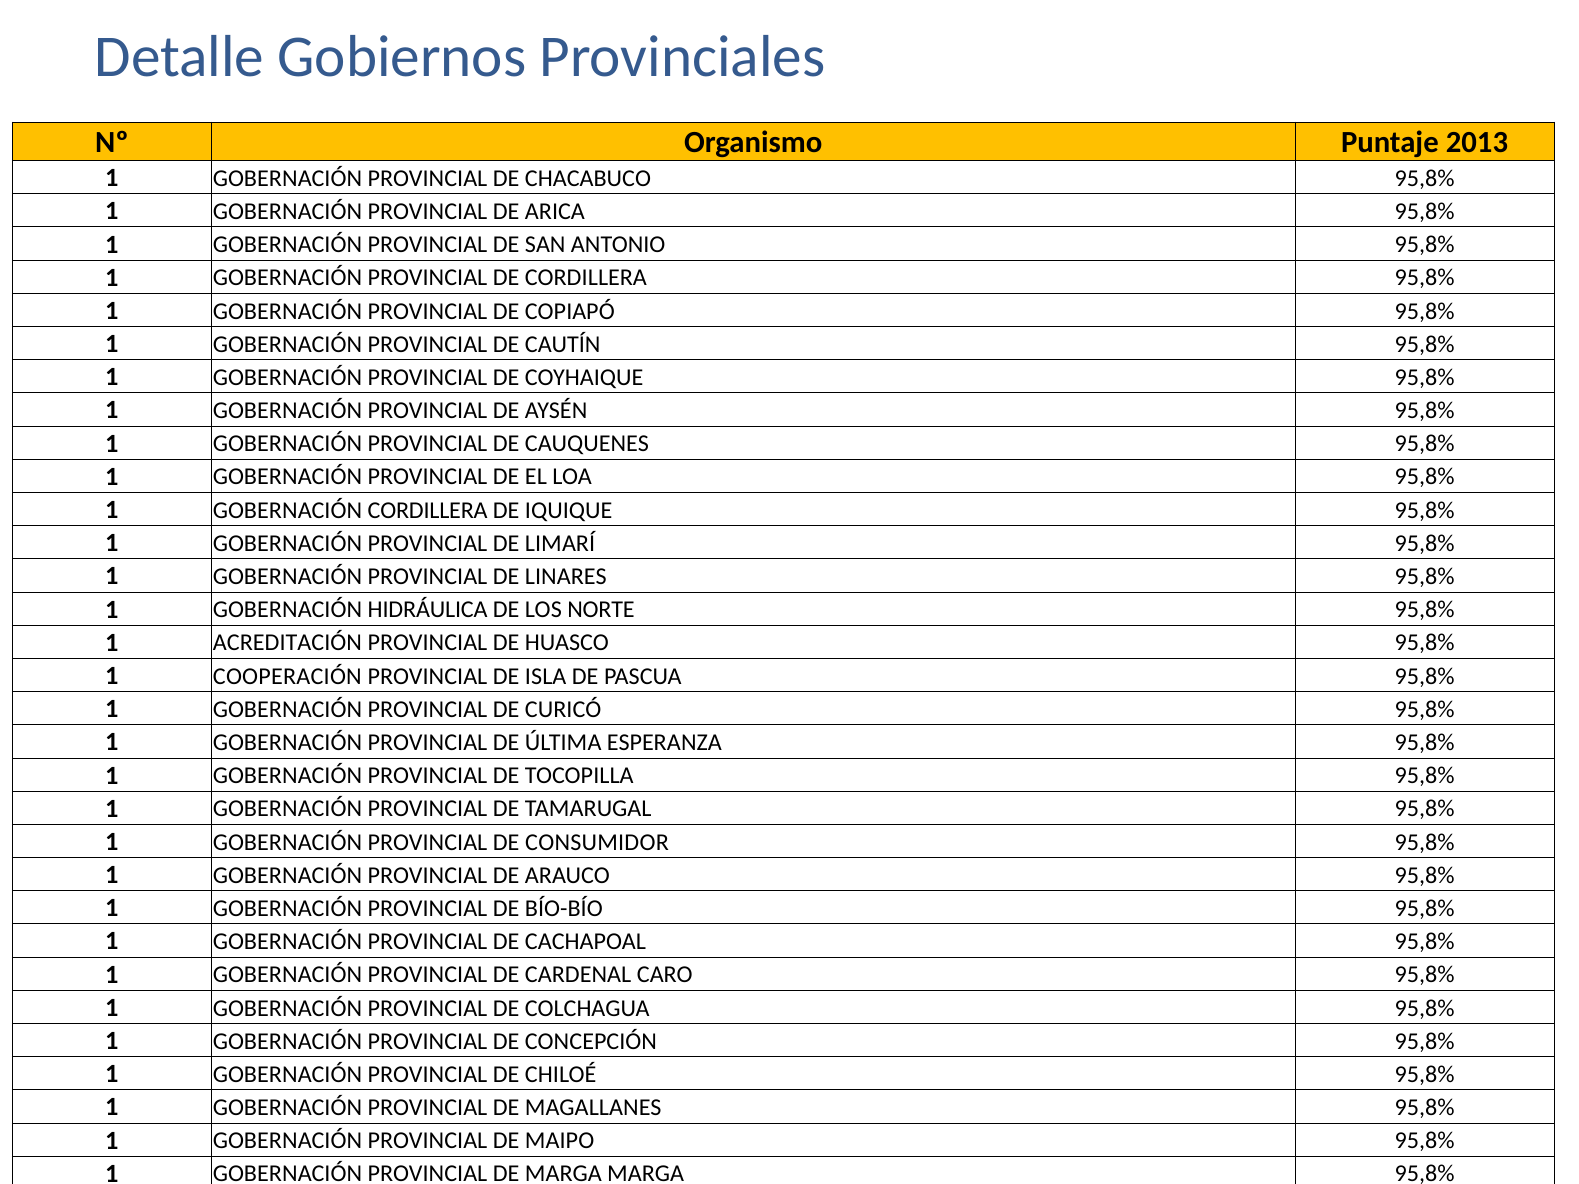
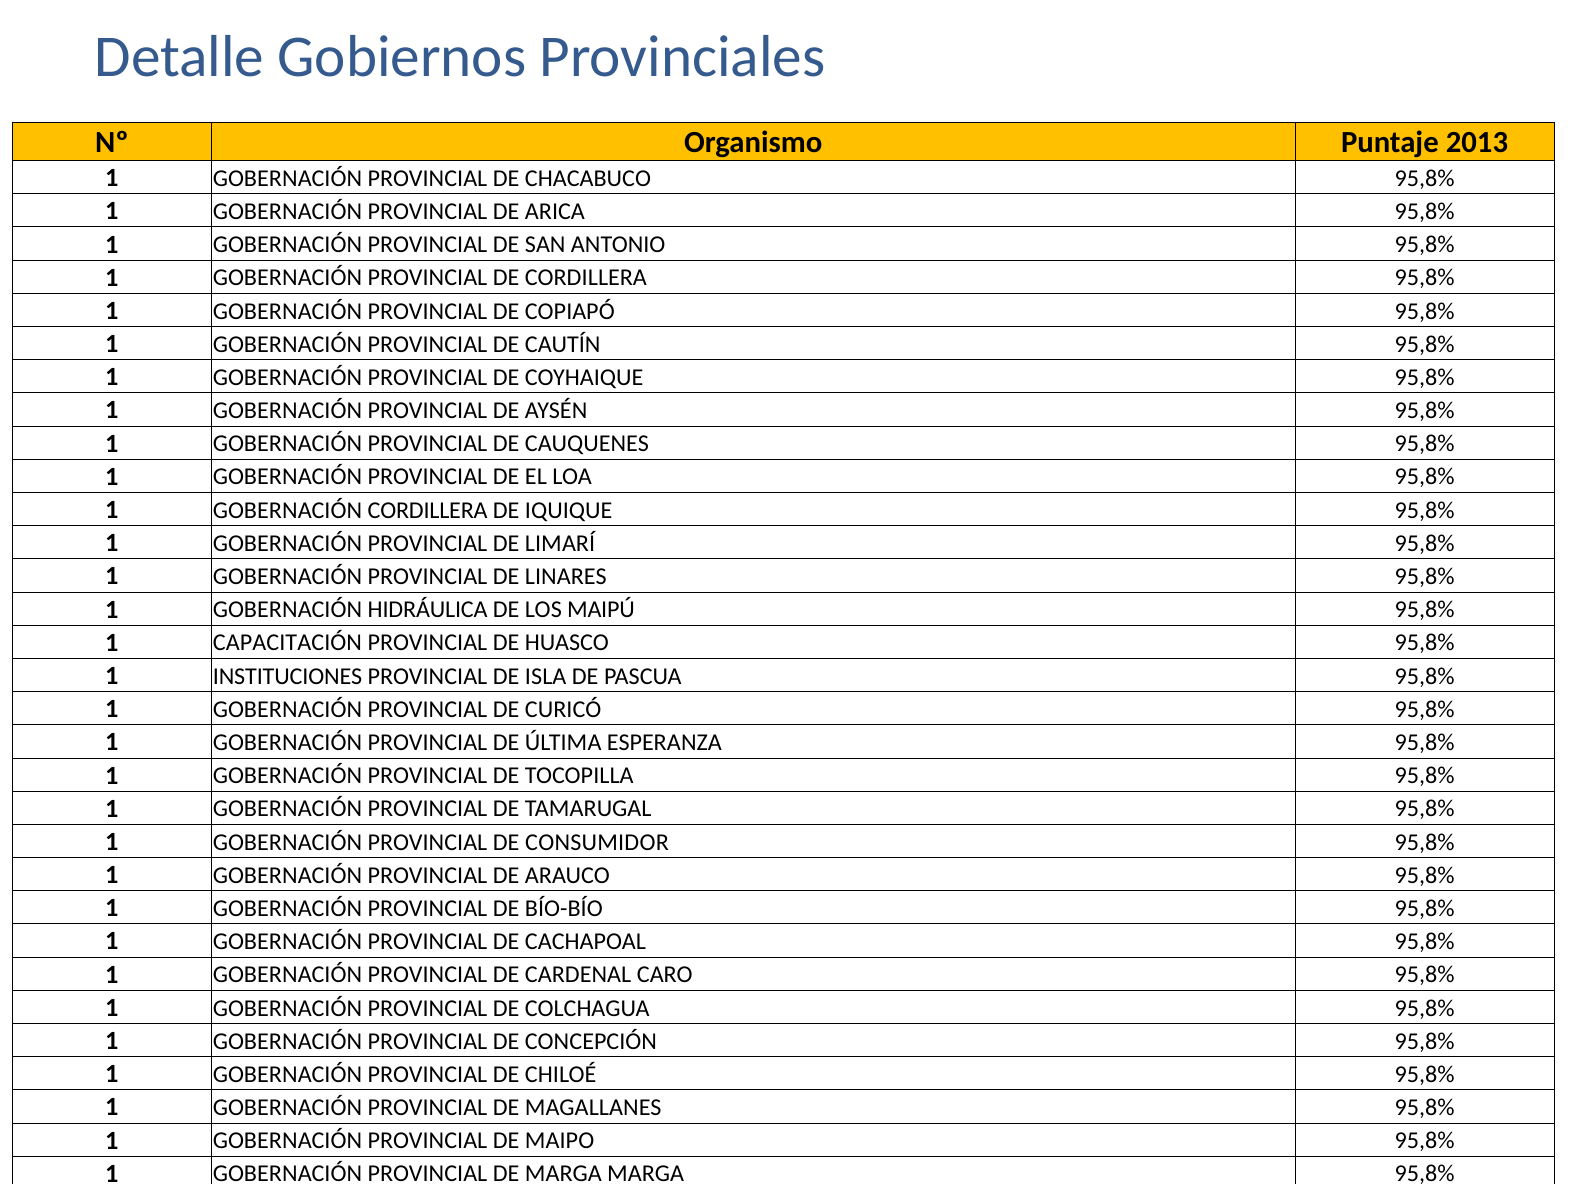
NORTE: NORTE -> MAIPÚ (601, 610)
ACREDITACIÓN: ACREDITACIÓN -> CAPACITACIÓN (287, 643)
COOPERACIÓN: COOPERACIÓN -> INSTITUCIONES (288, 676)
